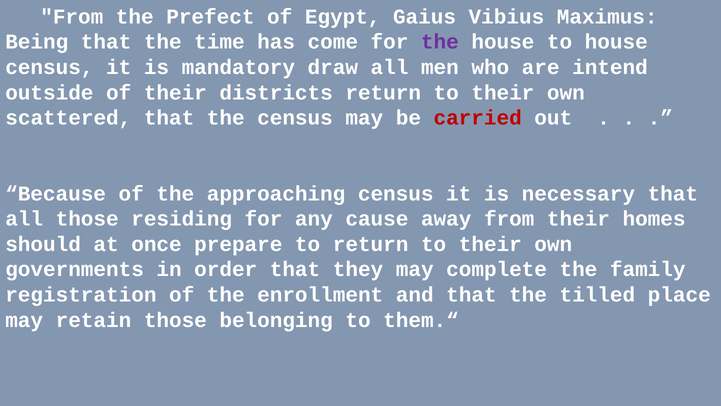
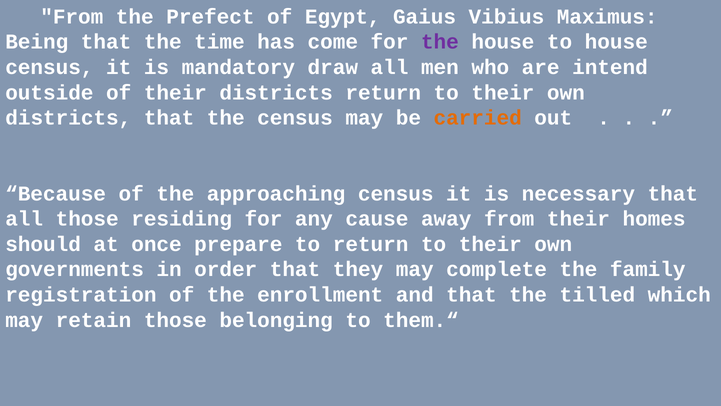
scattered: scattered -> districts (68, 118)
carried colour: red -> orange (478, 118)
place: place -> which (679, 294)
